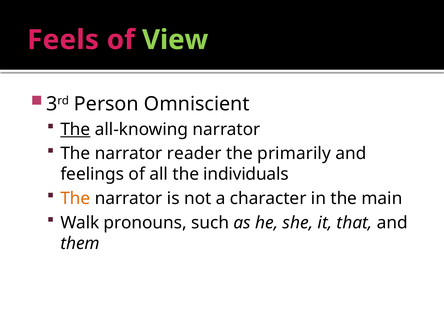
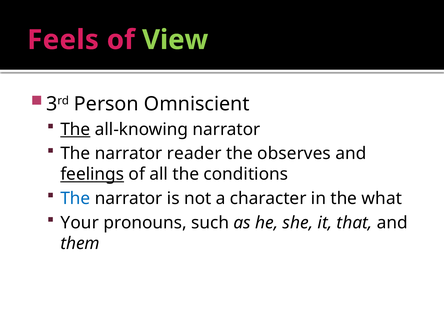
primarily: primarily -> observes (294, 154)
feelings underline: none -> present (92, 174)
individuals: individuals -> conditions (246, 174)
The colour: orange -> blue (75, 198)
main: main -> what (382, 198)
Walk: Walk -> Your (80, 223)
